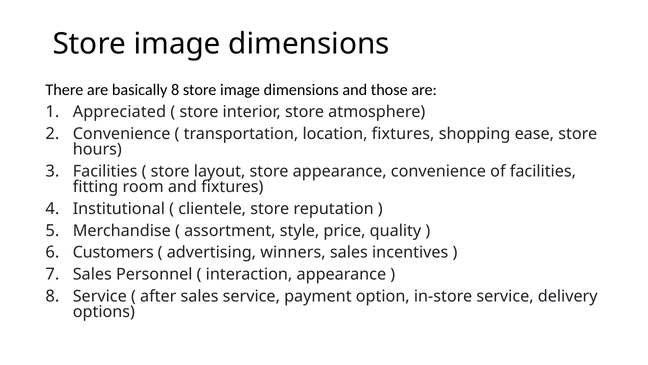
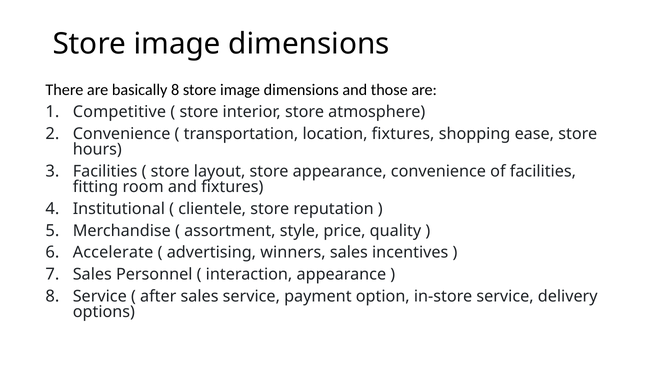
Appreciated: Appreciated -> Competitive (119, 112)
Customers: Customers -> Accelerate (113, 252)
